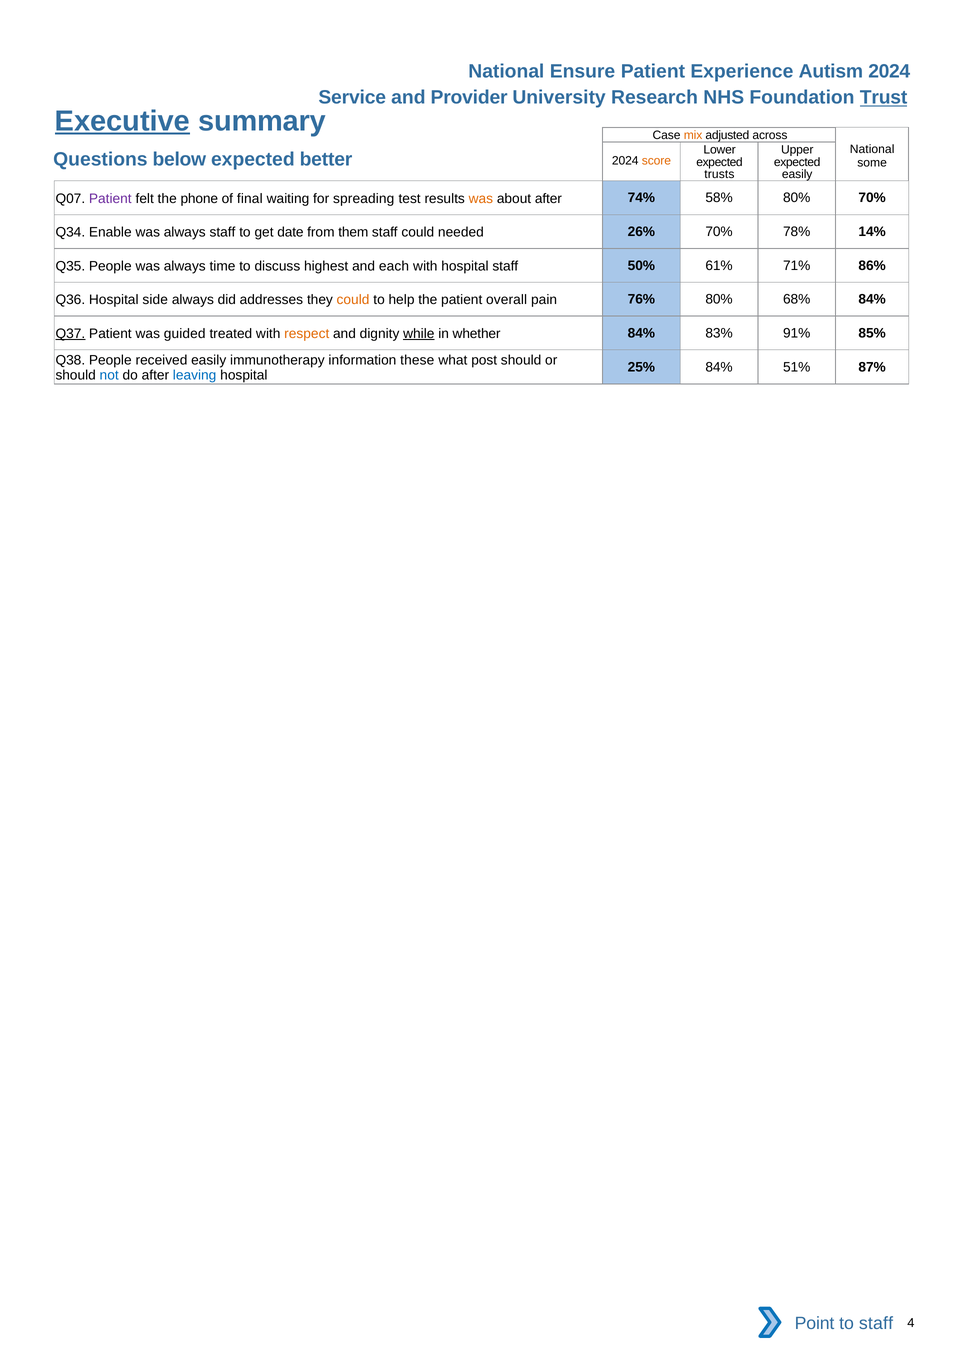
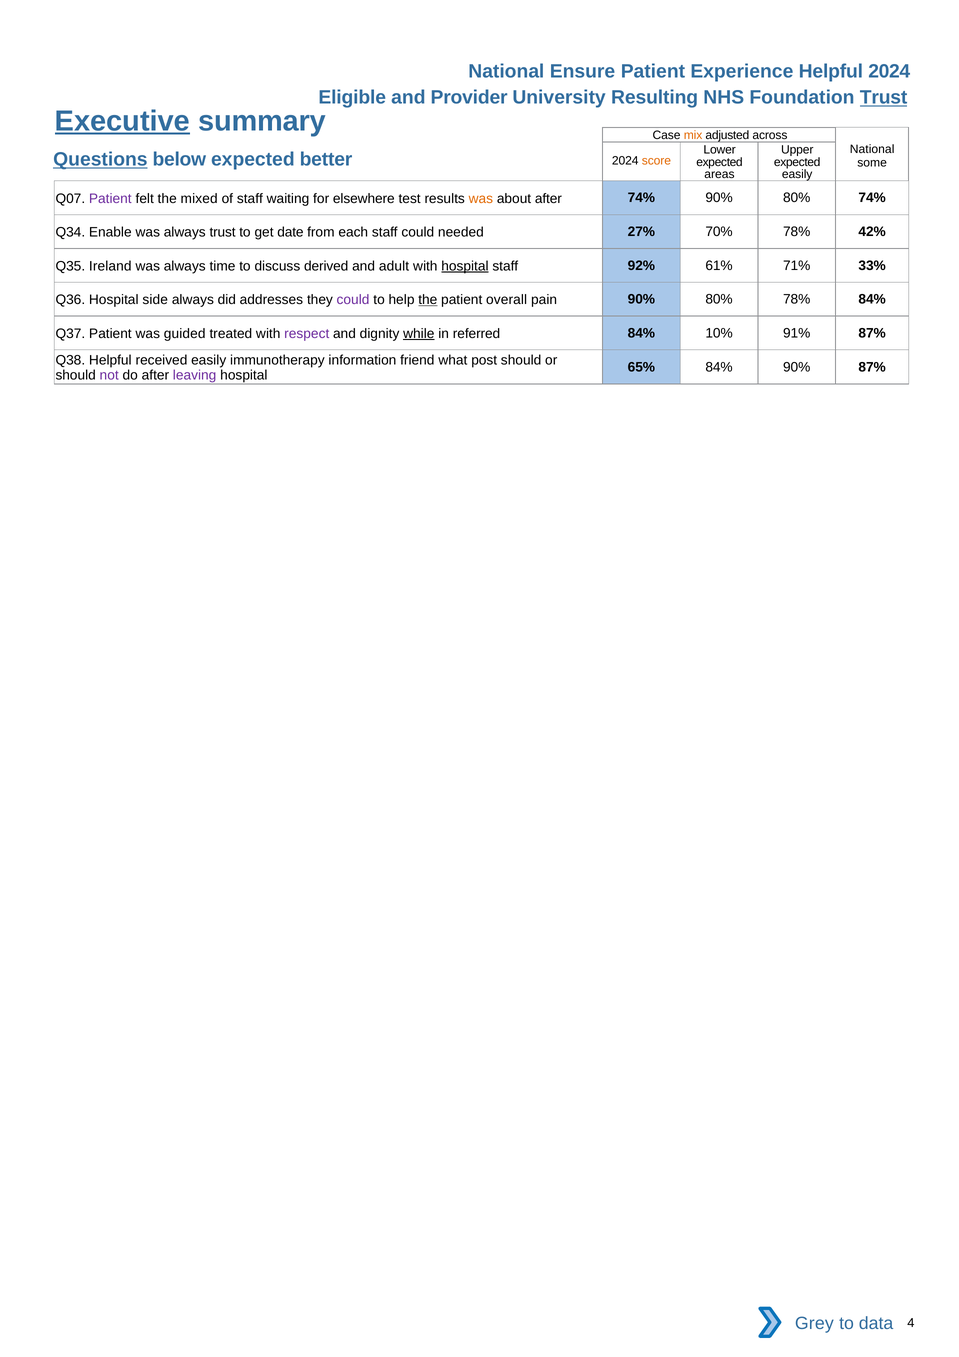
Experience Autism: Autism -> Helpful (831, 71)
Service: Service -> Eligible (352, 98)
Research: Research -> Resulting (655, 98)
Questions underline: none -> present (100, 160)
trusts: trusts -> areas (719, 174)
phone: phone -> mixed (199, 199)
of final: final -> staff (250, 199)
spreading: spreading -> elsewhere (364, 199)
74% 58%: 58% -> 90% (719, 198)
80% 70%: 70% -> 74% (872, 198)
always staff: staff -> trust (223, 232)
them: them -> each (353, 232)
26%: 26% -> 27% (641, 232)
14%: 14% -> 42% (872, 232)
Q35 People: People -> Ireland (110, 266)
highest: highest -> derived (326, 266)
each: each -> adult (394, 266)
hospital underline: none -> present (465, 266)
50%: 50% -> 92% (641, 266)
86%: 86% -> 33% (872, 266)
could colour: orange -> purple (353, 300)
the underline: none -> present (428, 300)
pain 76%: 76% -> 90% (641, 299)
80% 68%: 68% -> 78% (797, 299)
Q37 underline: present -> none (70, 334)
respect colour: orange -> purple (307, 334)
whether: whether -> referred (477, 334)
83%: 83% -> 10% (719, 333)
91% 85%: 85% -> 87% (872, 333)
Q38 People: People -> Helpful (110, 360)
these: these -> friend (417, 360)
25%: 25% -> 65% (641, 367)
84% 51%: 51% -> 90% (797, 367)
not colour: blue -> purple (109, 375)
leaving colour: blue -> purple (195, 375)
Point: Point -> Grey (814, 1324)
to staff: staff -> data (876, 1324)
